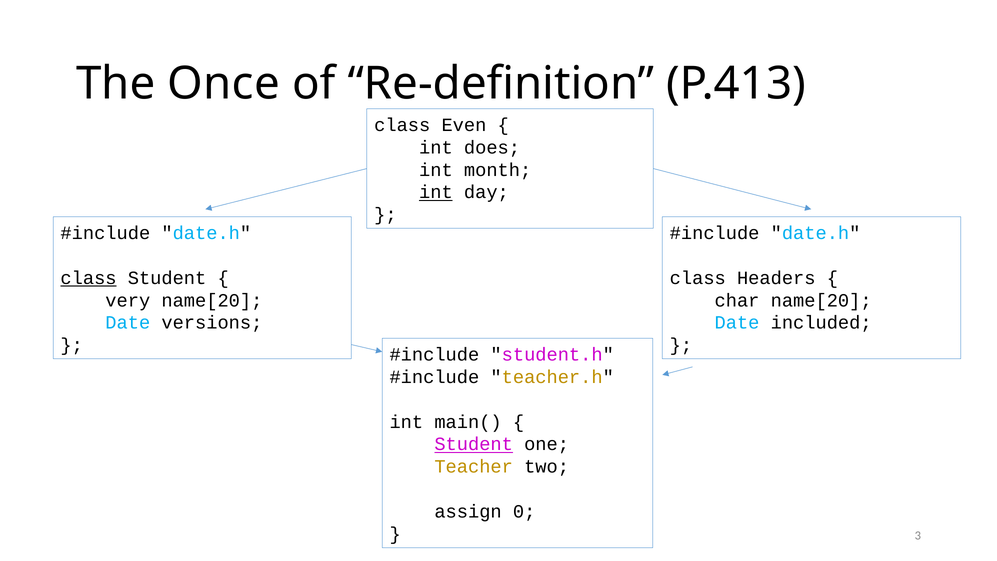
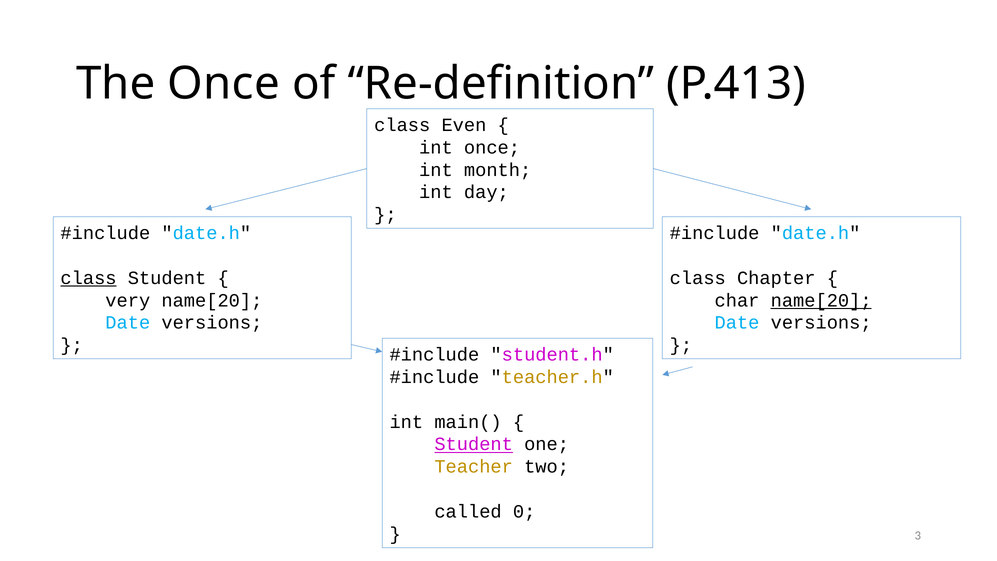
int does: does -> once (492, 147)
int underline: present -> none (436, 192)
Headers: Headers -> Chapter (776, 278)
name[20 underline: none -> present (821, 300)
included: included -> versions (821, 323)
assign: assign -> called (468, 511)
